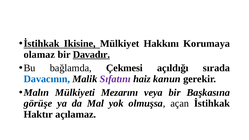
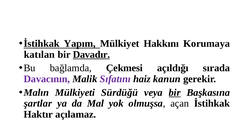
Ikisine: Ikisine -> Yapım (80, 44)
olamaz: olamaz -> katılan (39, 55)
Davacının colour: blue -> purple (47, 79)
Mezarını: Mezarını -> Sürdüğü (120, 93)
bir underline: none -> present (175, 93)
görüşe: görüşe -> şartlar (38, 103)
